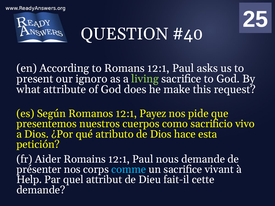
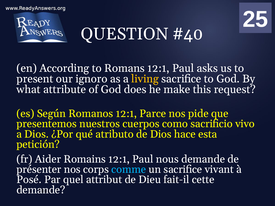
living colour: light green -> yellow (145, 79)
Payez: Payez -> Parce (153, 114)
Help: Help -> Posé (29, 180)
